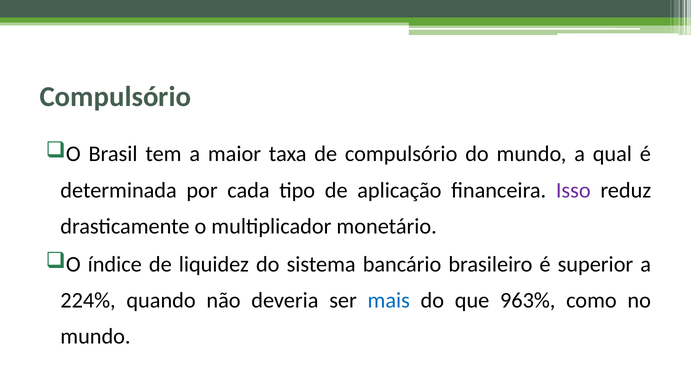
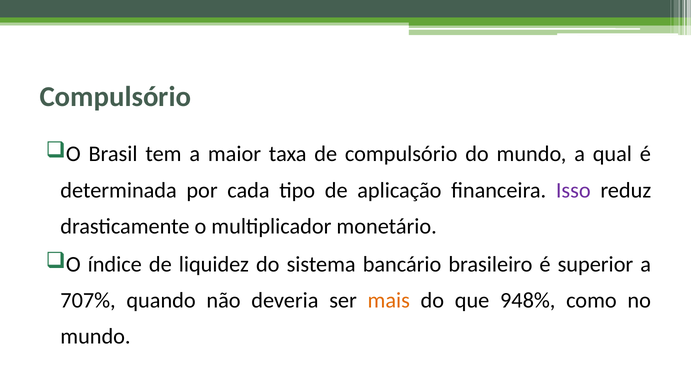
224%: 224% -> 707% (88, 301)
mais colour: blue -> orange (389, 301)
963%: 963% -> 948% (528, 301)
